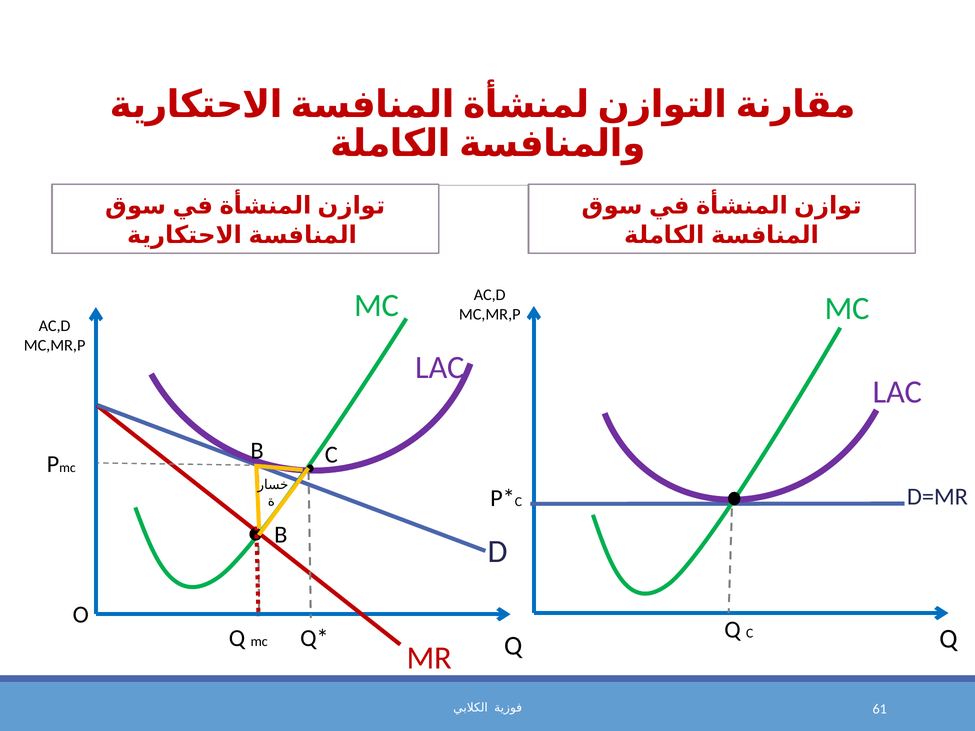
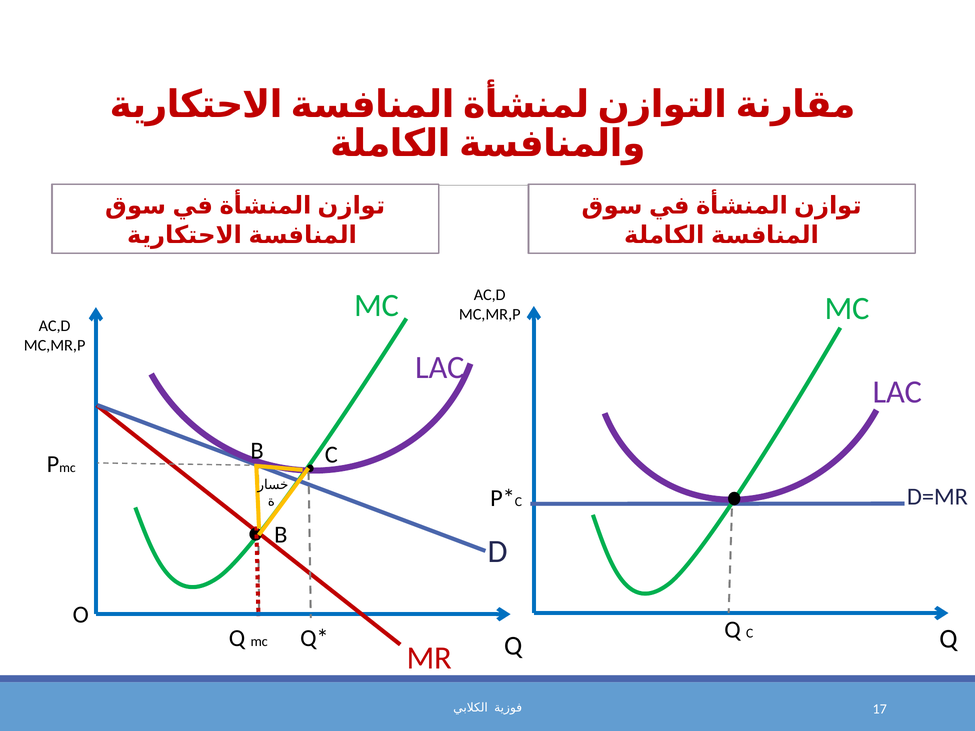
61: 61 -> 17 (880, 709)
